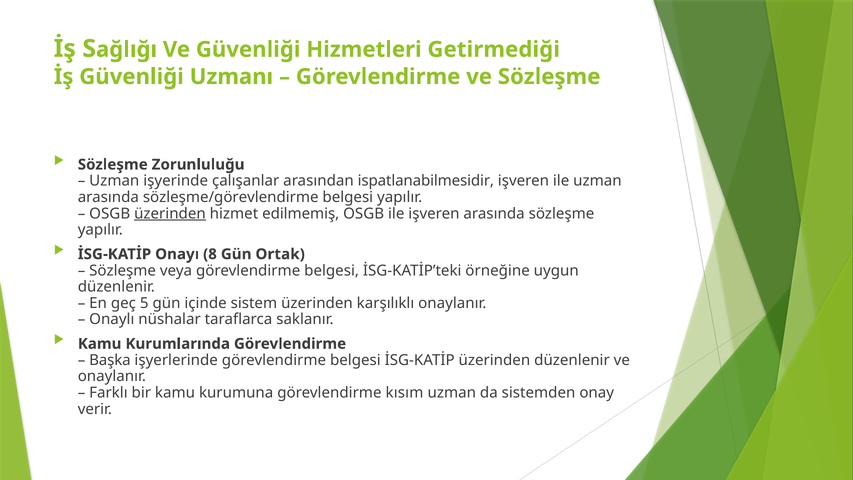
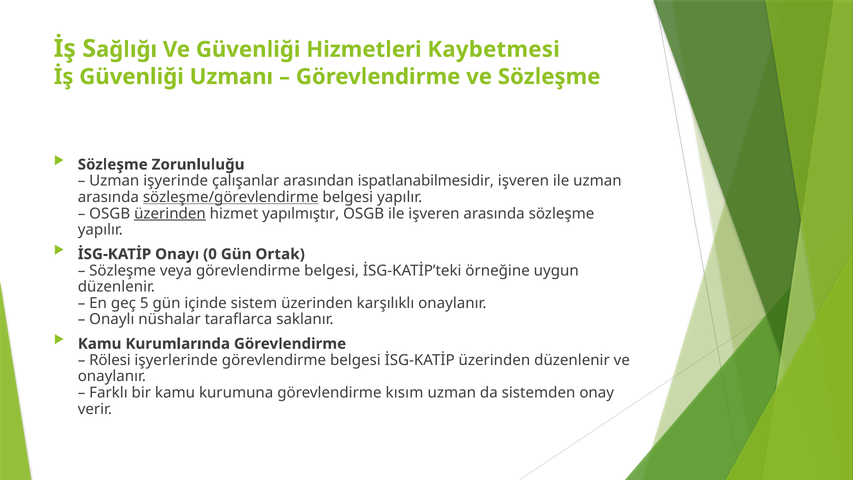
Getirmediği: Getirmediği -> Kaybetmesi (494, 49)
sözleşme/görevlendirme underline: none -> present (231, 197)
edilmemiş: edilmemiş -> yapılmıştır (301, 213)
8: 8 -> 0 (210, 254)
Başka: Başka -> Rölesi (110, 360)
